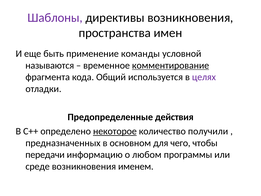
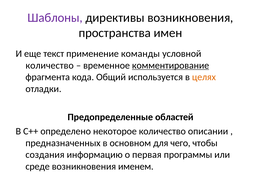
быть: быть -> текст (54, 54)
называются: называются -> количество (50, 65)
целях colour: purple -> orange (204, 77)
действия: действия -> областей (174, 117)
некоторое underline: present -> none (115, 131)
получили: получили -> описании (208, 131)
передачи: передачи -> создания (45, 155)
любом: любом -> первая (147, 155)
